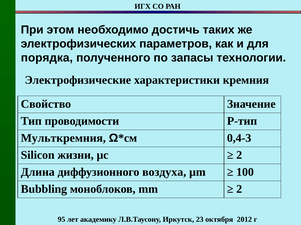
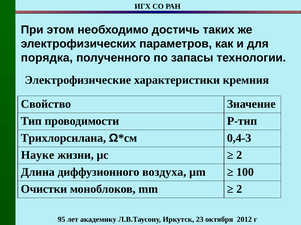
Мульткремния: Мульткремния -> Трихлорсилана (63, 139)
Silicon: Silicon -> Науке (38, 155)
Bubbling: Bubbling -> Очистки (44, 190)
